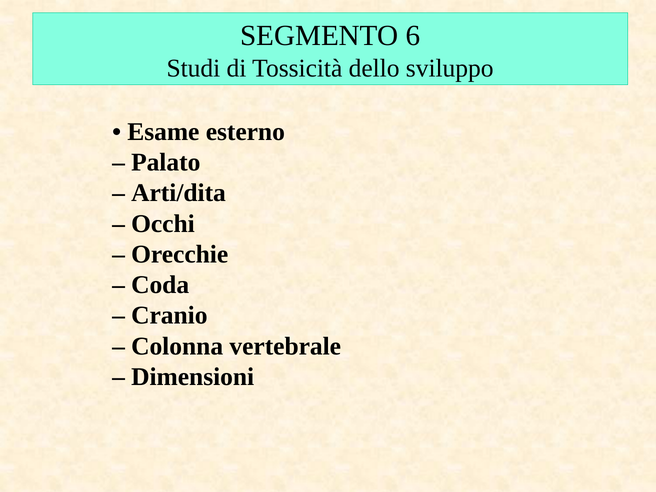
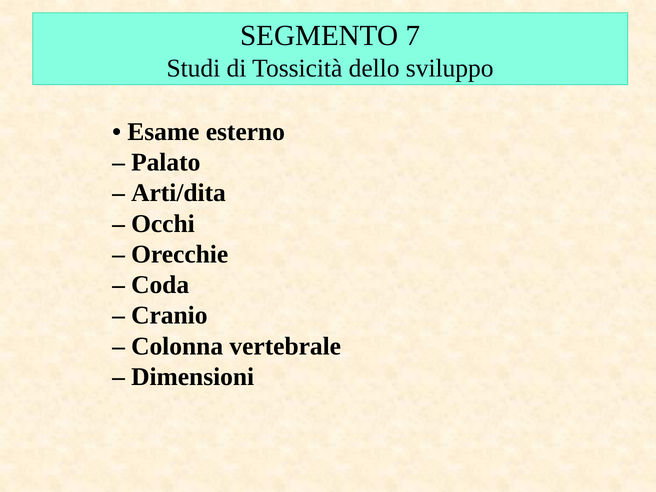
6: 6 -> 7 (413, 36)
